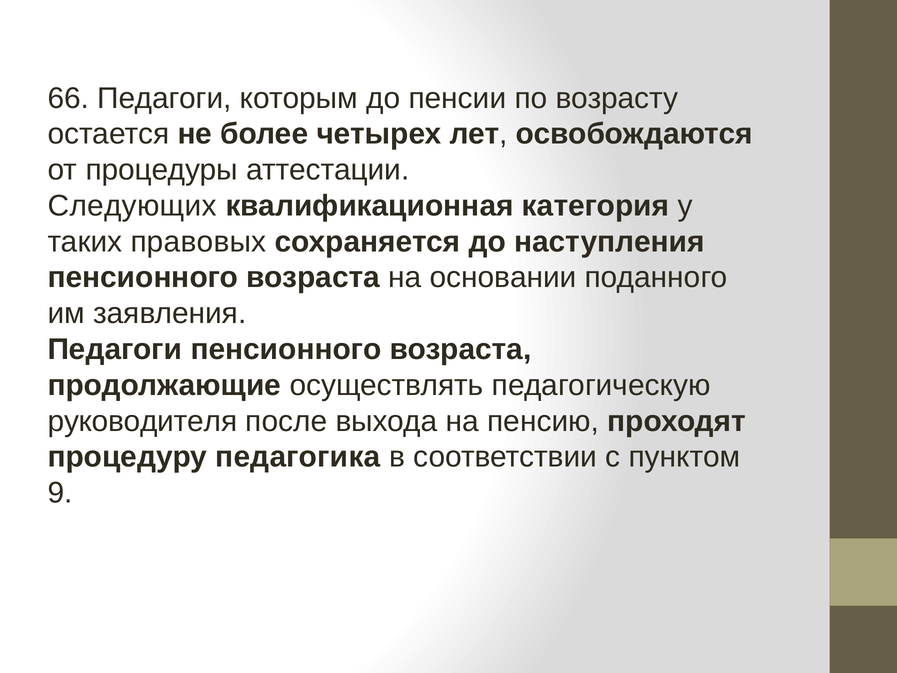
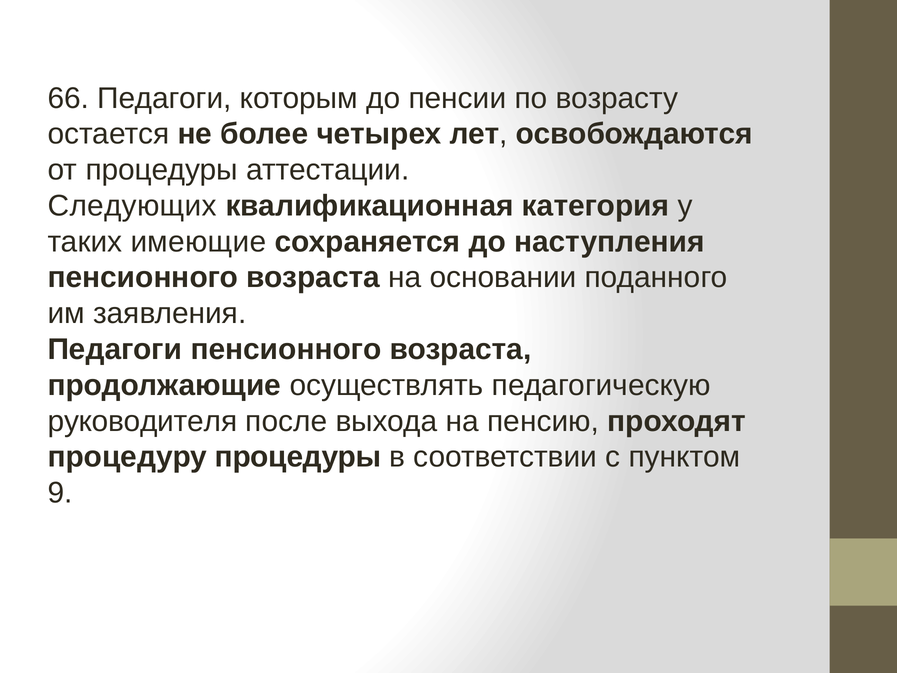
правовых: правовых -> имеющие (198, 242)
процедуру педагогика: педагогика -> процедуры (298, 457)
